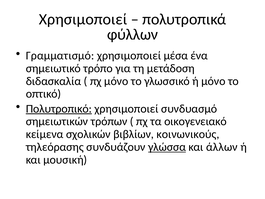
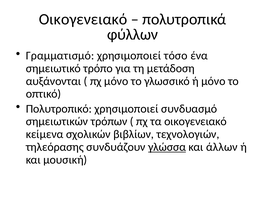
Χρησιμοποιεί: Χρησιμοποιεί -> Οικογενειακό (83, 19)
μέσα: μέσα -> τόσο (176, 56)
διδασκαλία: διδασκαλία -> αυξάνονται (53, 81)
Πολυτροπικό underline: present -> none (59, 109)
κοινωνικούς: κοινωνικούς -> τεχνολογιών (188, 134)
